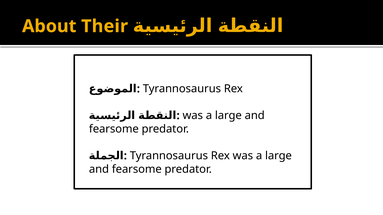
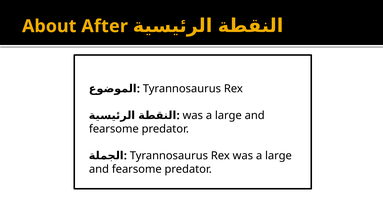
Their: Their -> After (105, 26)
